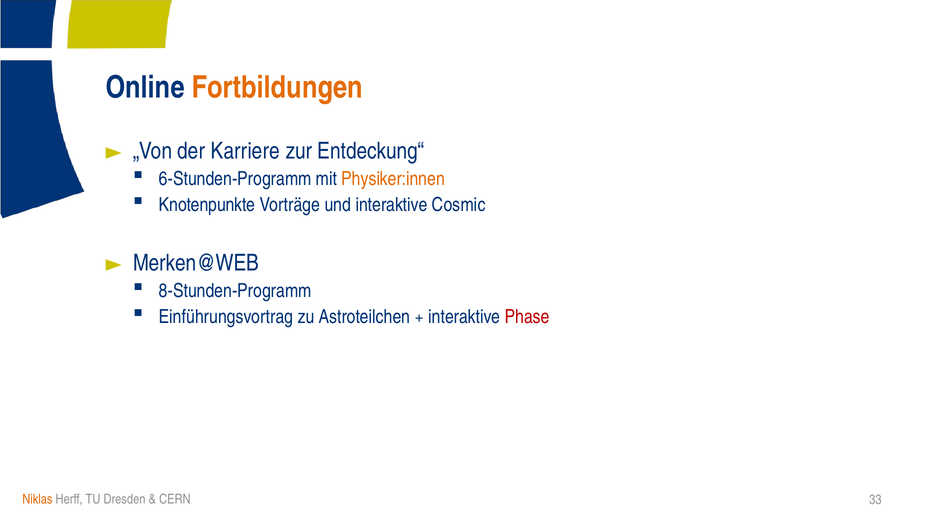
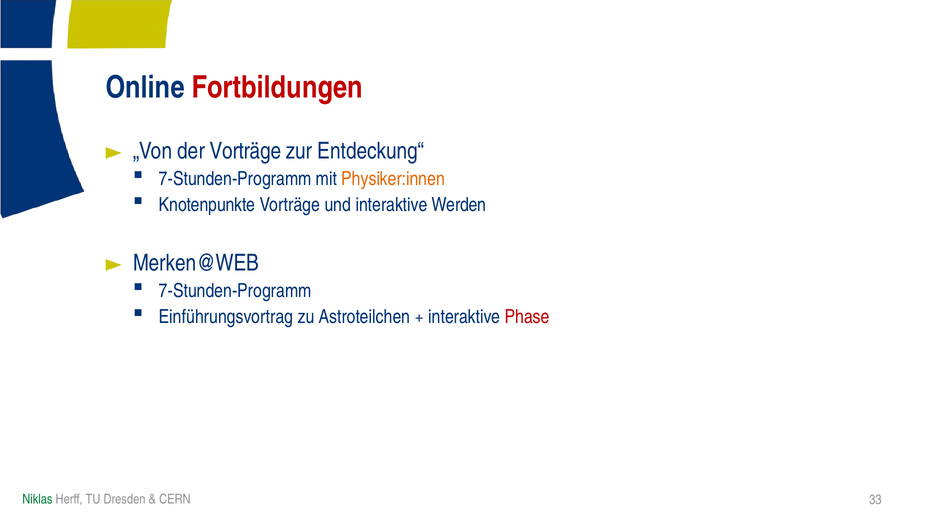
Fortbildungen colour: orange -> red (277, 87)
der Karriere: Karriere -> Vorträge (246, 151)
6-Stunden-Programm: 6-Stunden-Programm -> 7-Stunden-Programm (235, 179)
Cosmic: Cosmic -> Werden (459, 205)
8-Stunden-Programm: 8-Stunden-Programm -> 7-Stunden-Programm (235, 291)
Niklas colour: orange -> green (37, 499)
